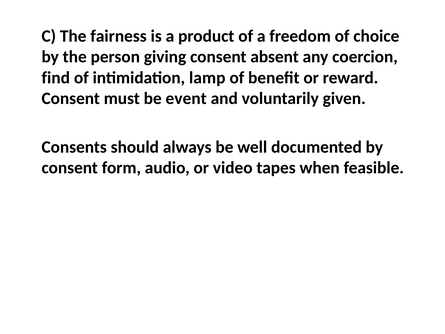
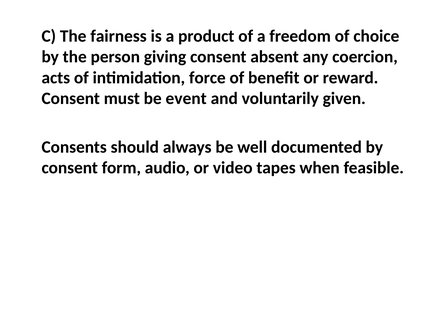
find: find -> acts (56, 78)
lamp: lamp -> force (207, 78)
